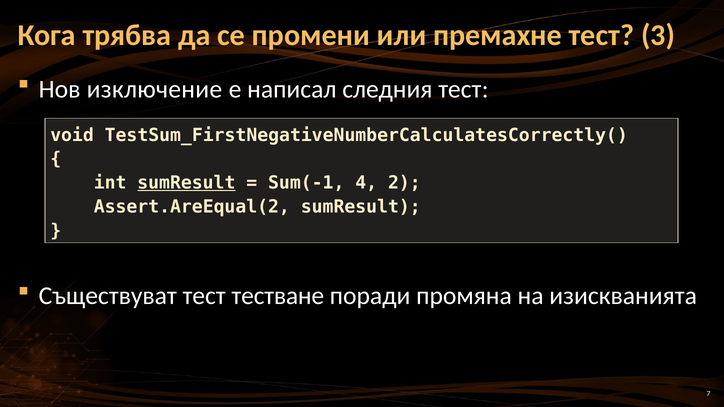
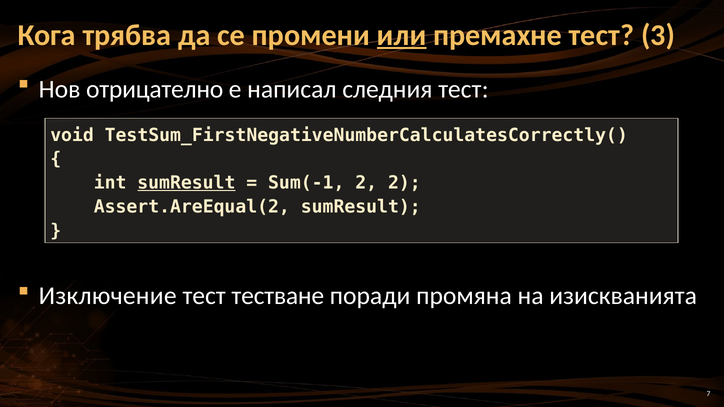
или underline: none -> present (402, 35)
изключение: изключение -> отрицателно (155, 89)
Sum(-1 4: 4 -> 2 (366, 183)
Съществуват: Съществуват -> Изключение (108, 296)
